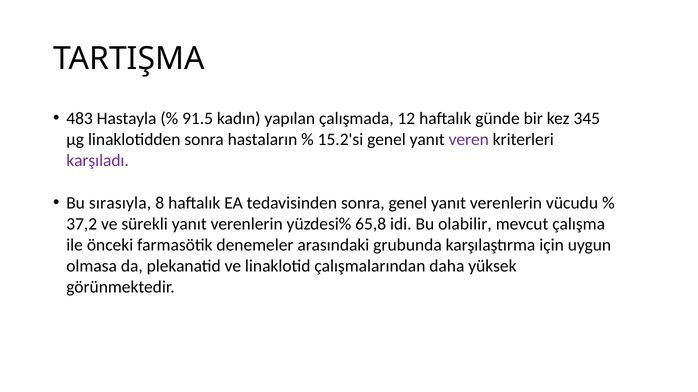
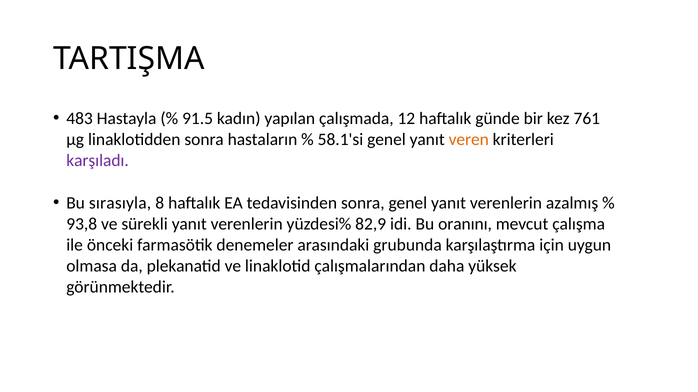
345: 345 -> 761 (587, 119)
15.2'si: 15.2'si -> 58.1'si (340, 140)
veren colour: purple -> orange (469, 140)
vücudu: vücudu -> azalmış (572, 203)
37,2: 37,2 -> 93,8 (82, 224)
65,8: 65,8 -> 82,9 (371, 224)
olabilir: olabilir -> oranını (465, 224)
